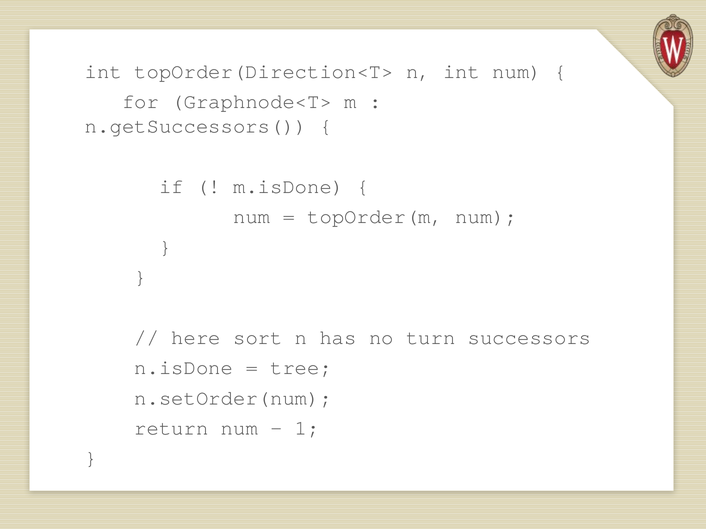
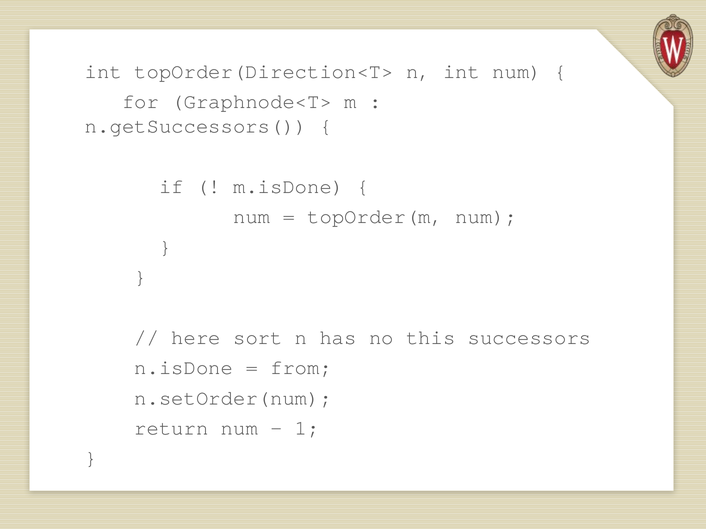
turn: turn -> this (431, 338)
tree: tree -> from (301, 368)
